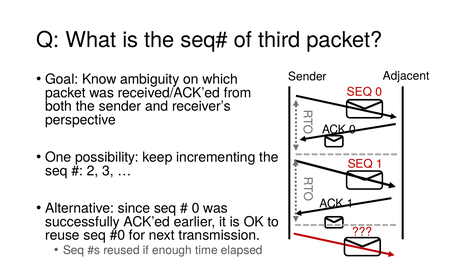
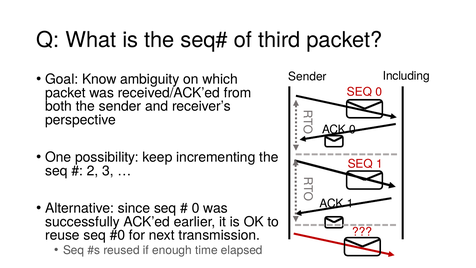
Adjacent: Adjacent -> Including (406, 76)
